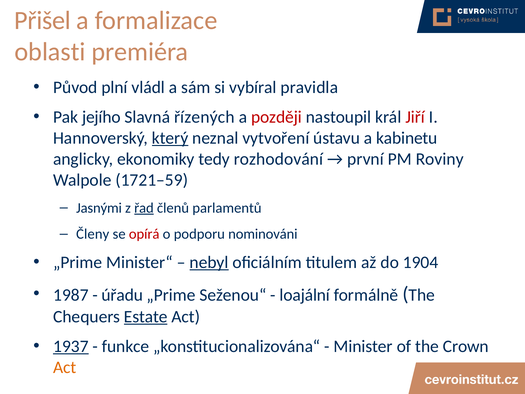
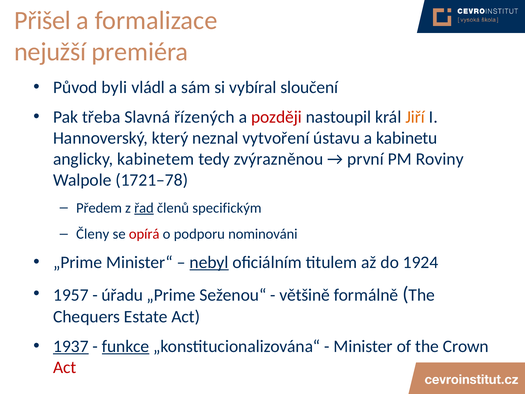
oblasti: oblasti -> nejužší (50, 52)
plní: plní -> byli (114, 87)
pravidla: pravidla -> sloučení (309, 87)
jejího: jejího -> třeba (101, 117)
Jiří colour: red -> orange (415, 117)
který underline: present -> none (170, 138)
ekonomiky: ekonomiky -> kabinetem (156, 159)
rozhodování: rozhodování -> zvýrazněnou (279, 159)
1721–59: 1721–59 -> 1721–78 (152, 180)
Jasnými: Jasnými -> Předem (99, 208)
parlamentů: parlamentů -> specifickým (227, 208)
1904: 1904 -> 1924 (421, 262)
1987: 1987 -> 1957 (71, 295)
loajální: loajální -> většině (305, 295)
Estate underline: present -> none (146, 316)
funkce underline: none -> present (126, 346)
Act colour: orange -> red (65, 367)
